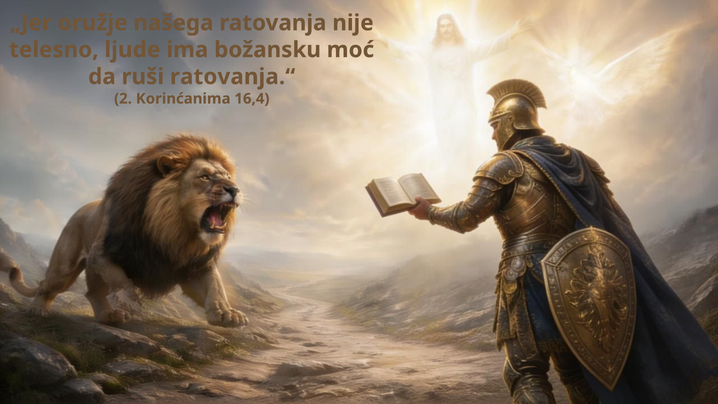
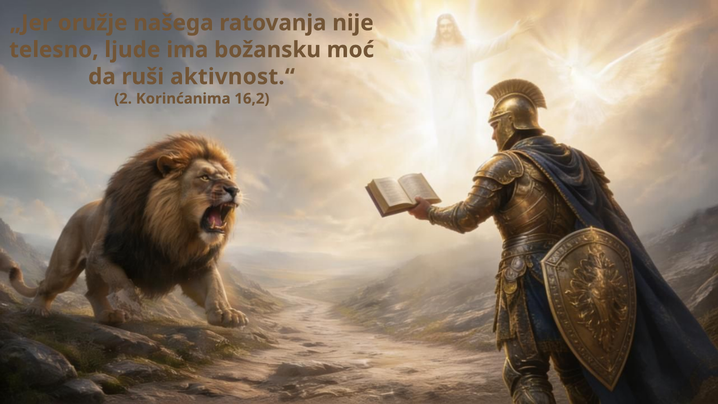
ratovanja.“: ratovanja.“ -> aktivnost.“ (232, 77)
16,4: 16,4 -> 16,2 (252, 99)
